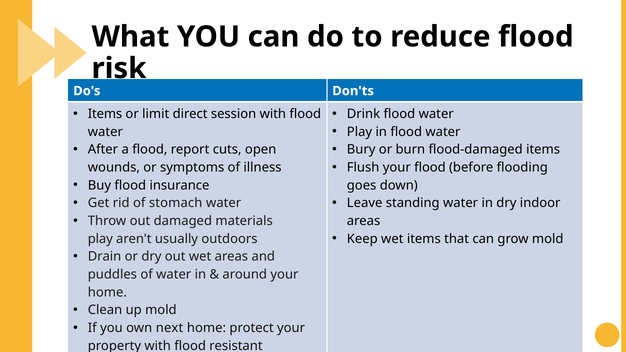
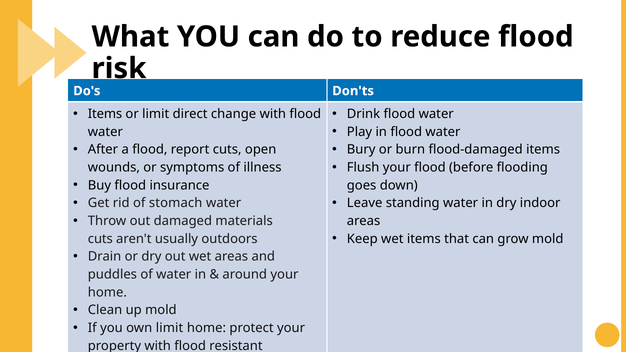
session: session -> change (234, 114)
play: play -> cuts (100, 239)
own next: next -> limit (170, 328)
